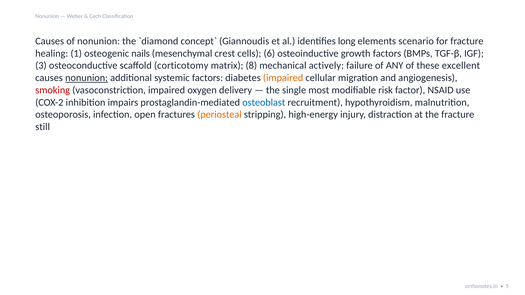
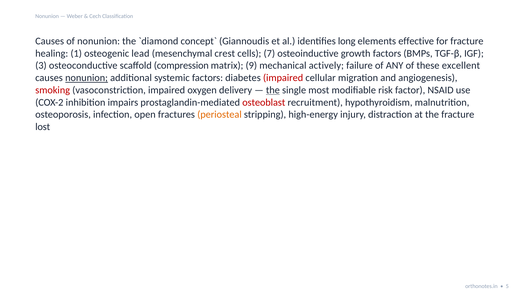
scenario: scenario -> effective (416, 41)
nails: nails -> lead (140, 53)
6: 6 -> 7 (269, 53)
corticotomy: corticotomy -> compression (181, 66)
8: 8 -> 9 (251, 66)
impaired colour: orange -> red (283, 78)
the underline: none -> present (273, 90)
osteoblast colour: blue -> red (264, 102)
still: still -> lost (43, 127)
